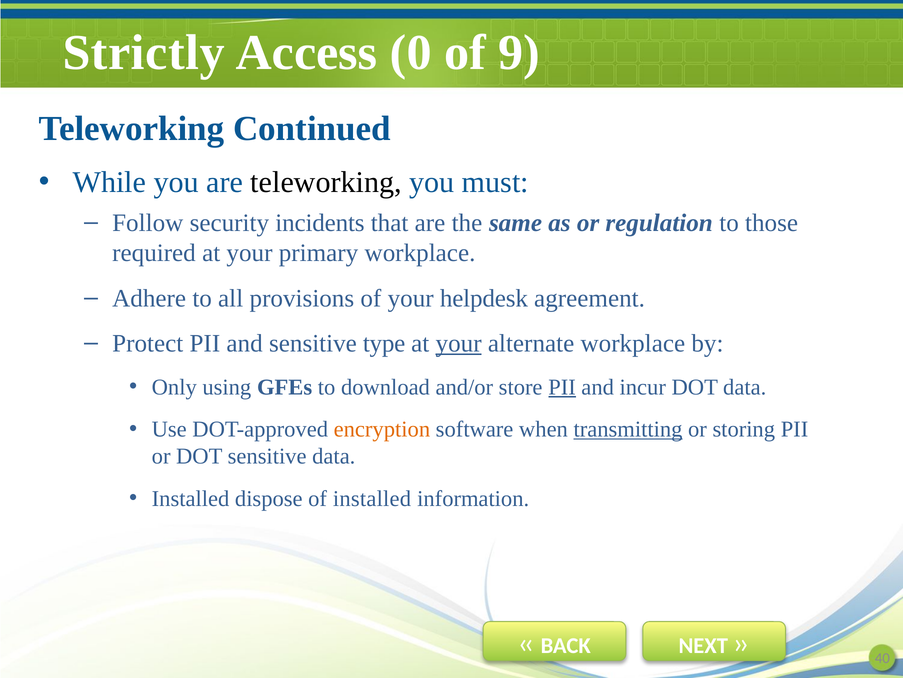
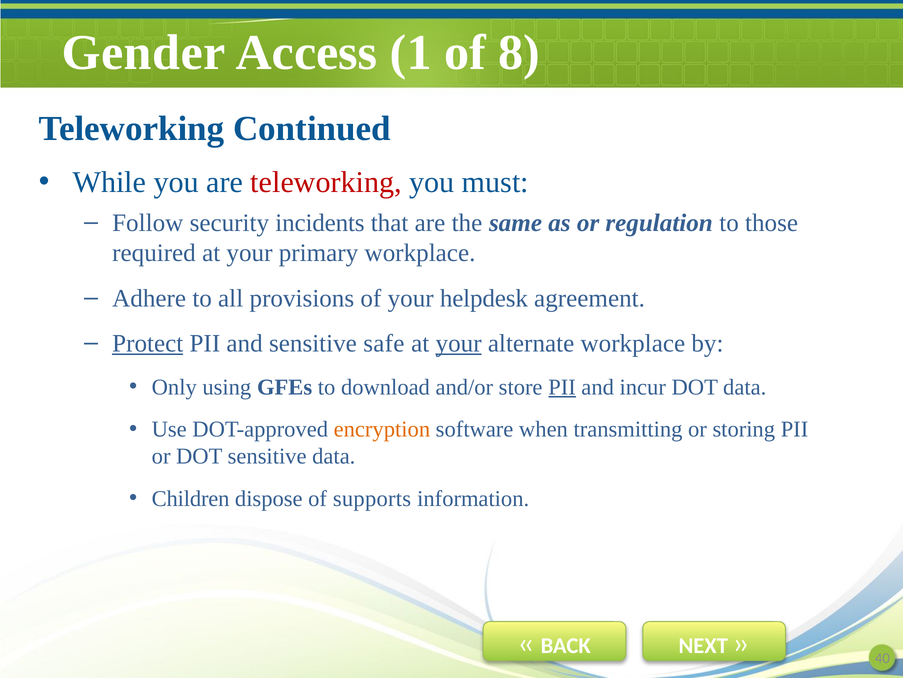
Strictly: Strictly -> Gender (144, 52)
0: 0 -> 1 (411, 52)
9: 9 -> 8 (519, 52)
teleworking colour: black -> red (326, 182)
Protect underline: none -> present (148, 343)
type: type -> safe (384, 343)
transmitting underline: present -> none (628, 429)
Installed: Installed -> Children (191, 498)
of installed: installed -> supports (372, 498)
